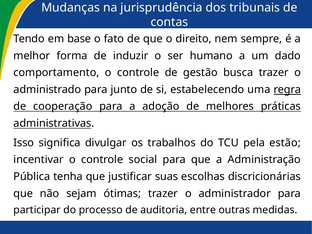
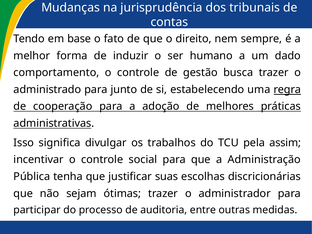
estão: estão -> assim (285, 143)
